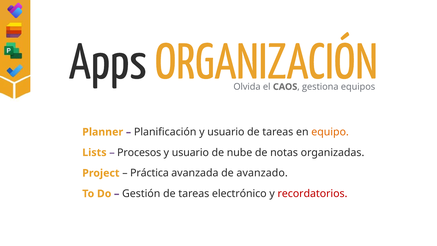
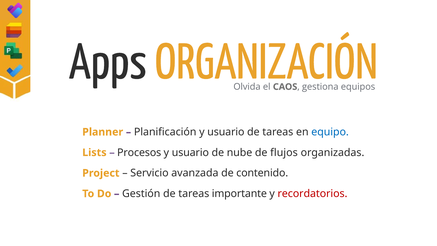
equipo colour: orange -> blue (330, 132)
notas: notas -> flujos (284, 152)
Práctica: Práctica -> Servicio (149, 173)
avanzado: avanzado -> contenido (262, 173)
electrónico: electrónico -> importante (239, 194)
